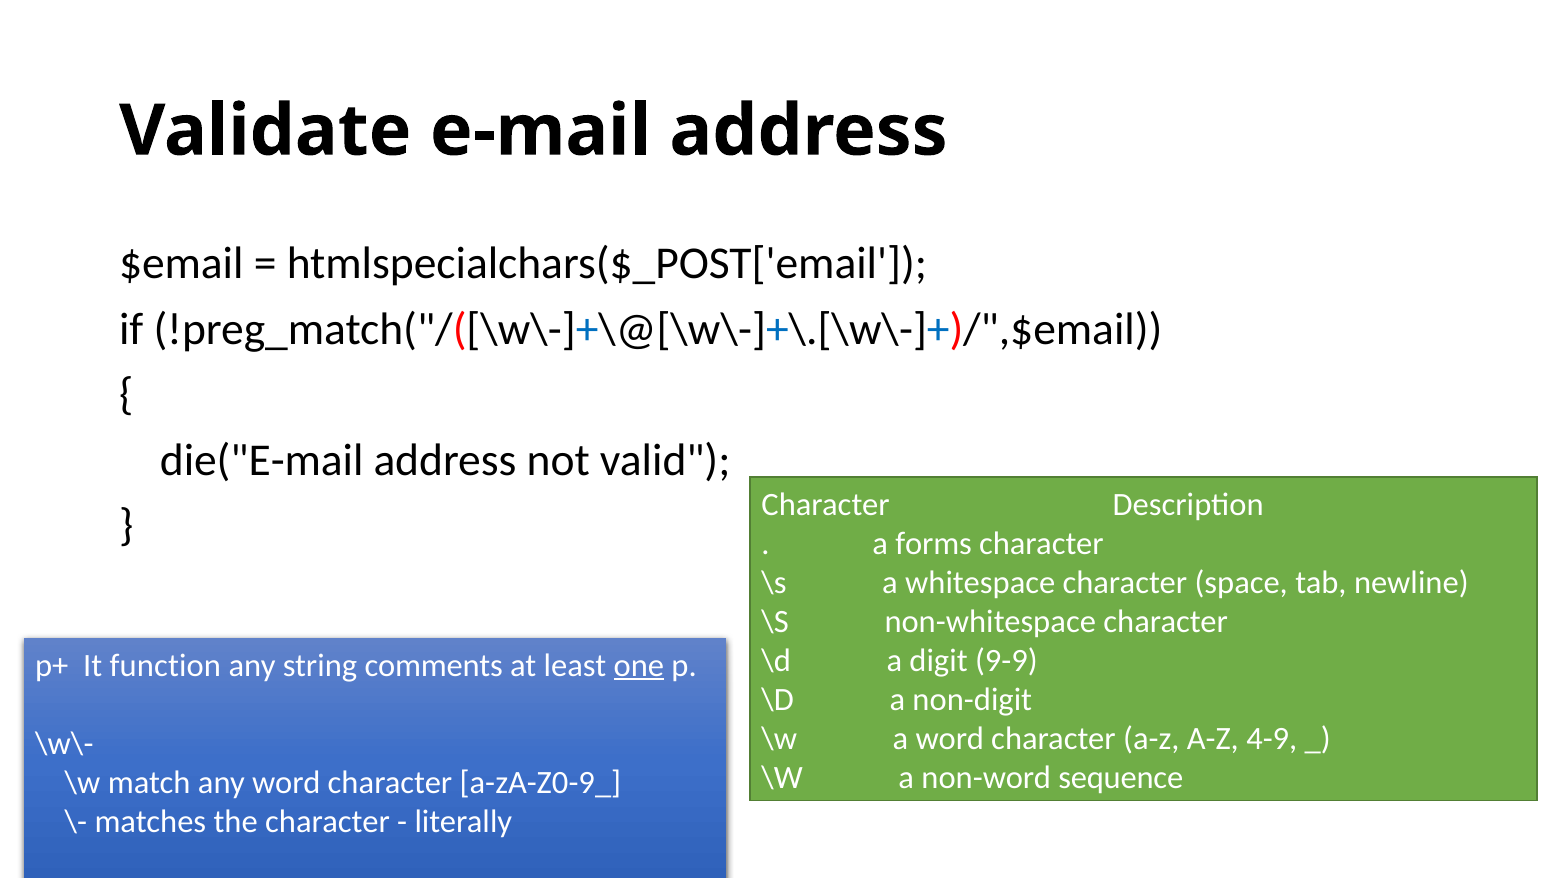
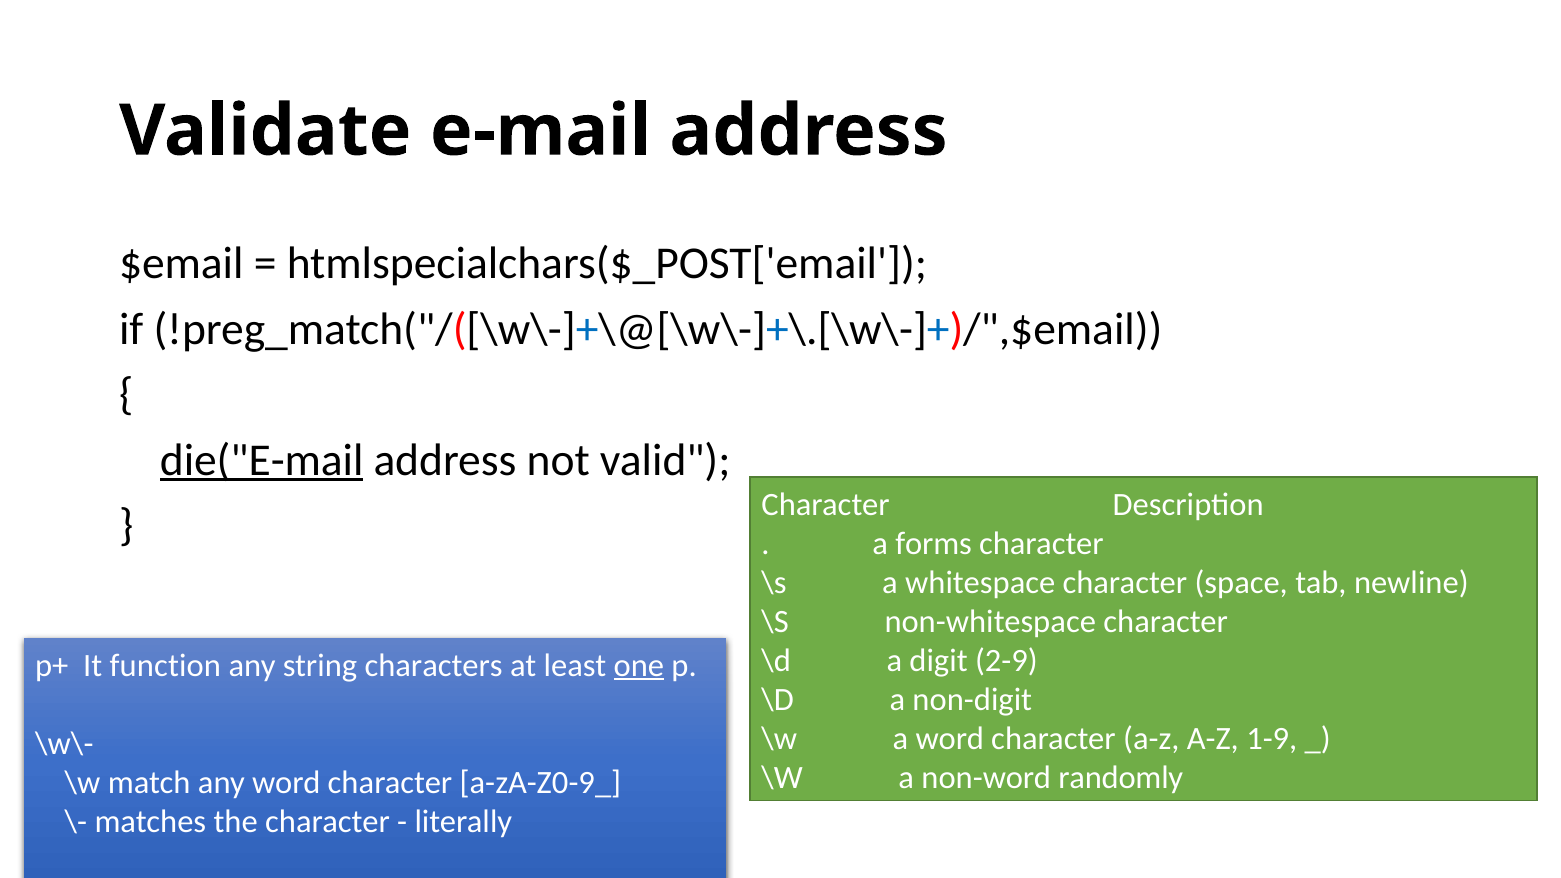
die("E-mail underline: none -> present (262, 460)
9-9: 9-9 -> 2-9 (1006, 660)
comments: comments -> characters (434, 665)
4-9: 4-9 -> 1-9 (1272, 739)
sequence: sequence -> randomly (1121, 778)
